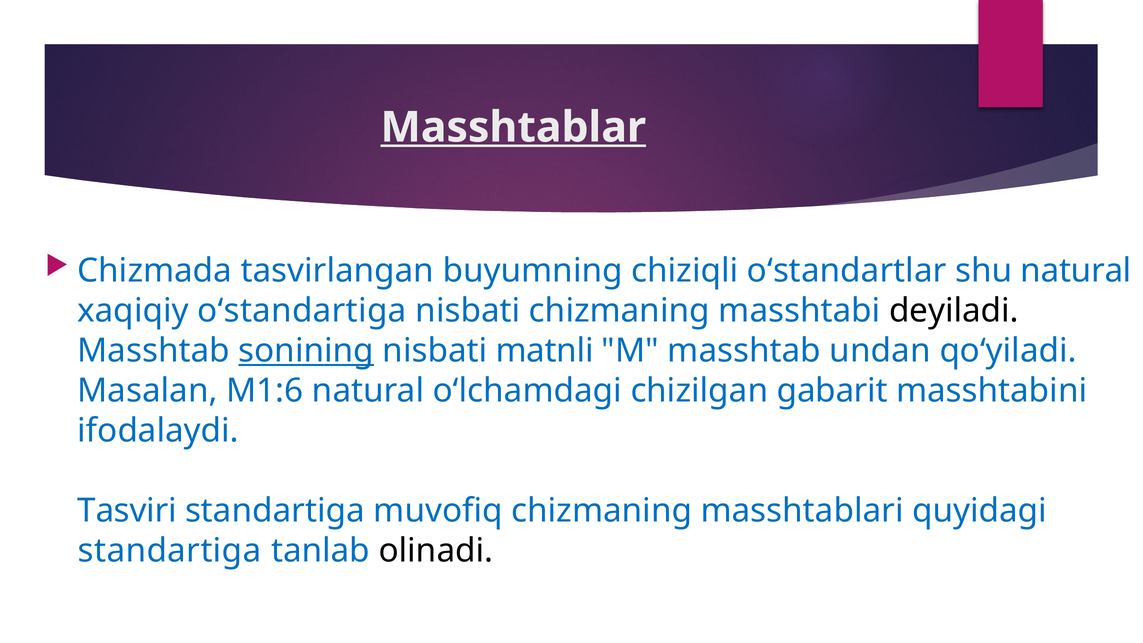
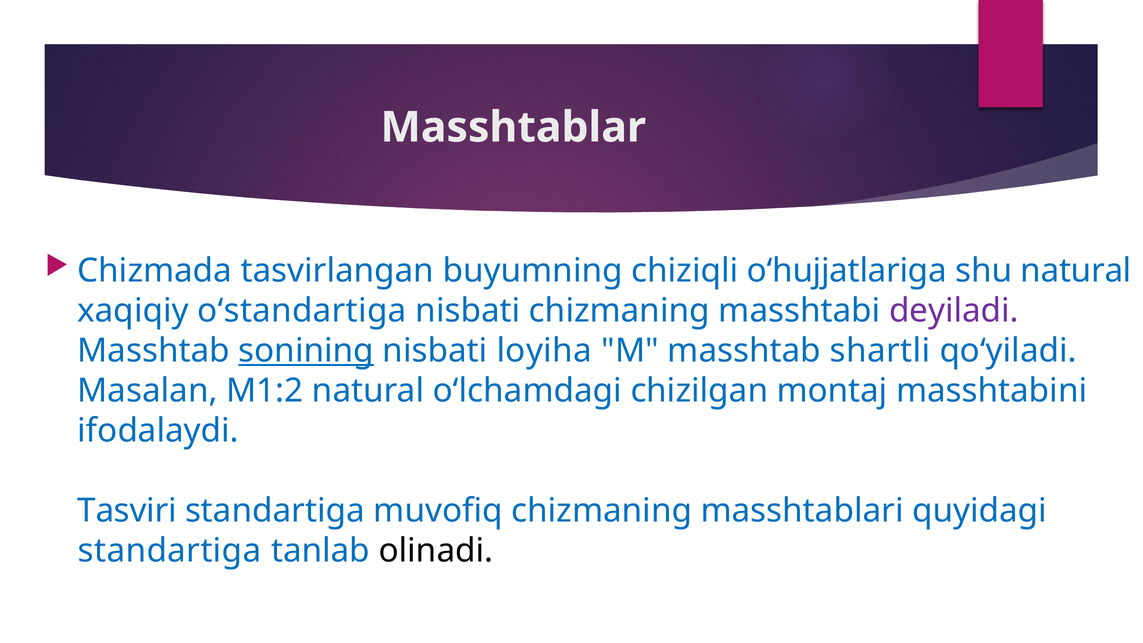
Masshtablar underline: present -> none (513, 127)
o‘standartlar: o‘standartlar -> o‘hujjatlariga (847, 271)
deyiladi colour: black -> purple (954, 311)
matnli: matnli -> loyiha (544, 351)
undan: undan -> shartli (880, 351)
M1:6: M1:6 -> M1:2 (265, 391)
gabarit: gabarit -> montaj (832, 391)
